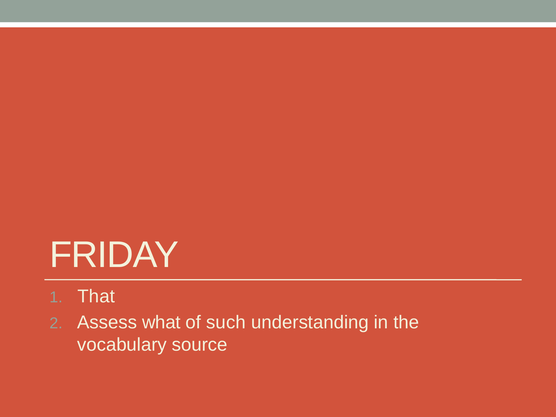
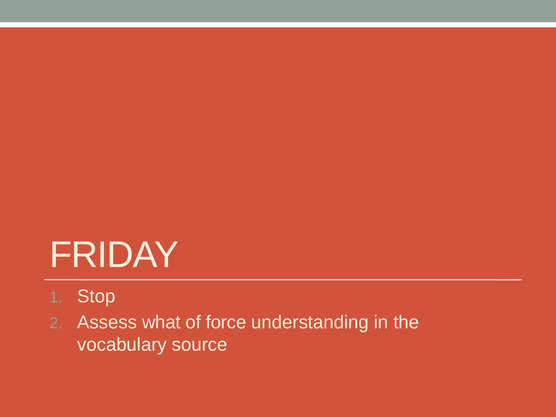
That: That -> Stop (96, 297)
such: such -> force (226, 322)
